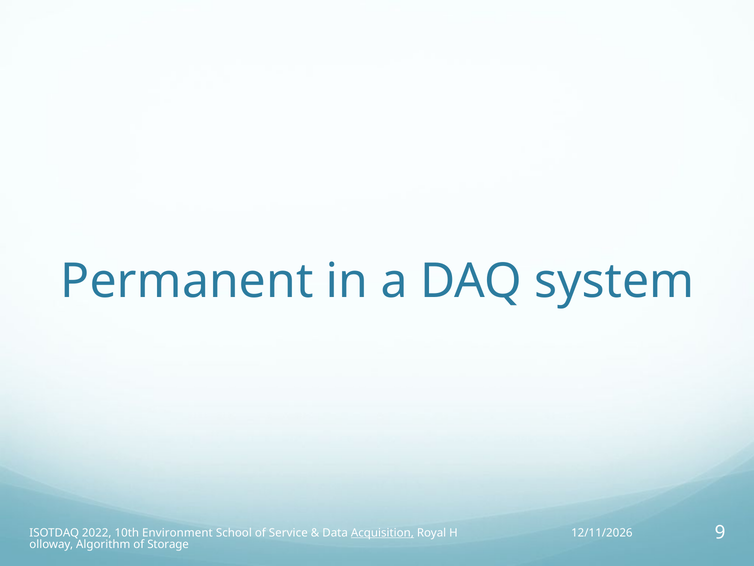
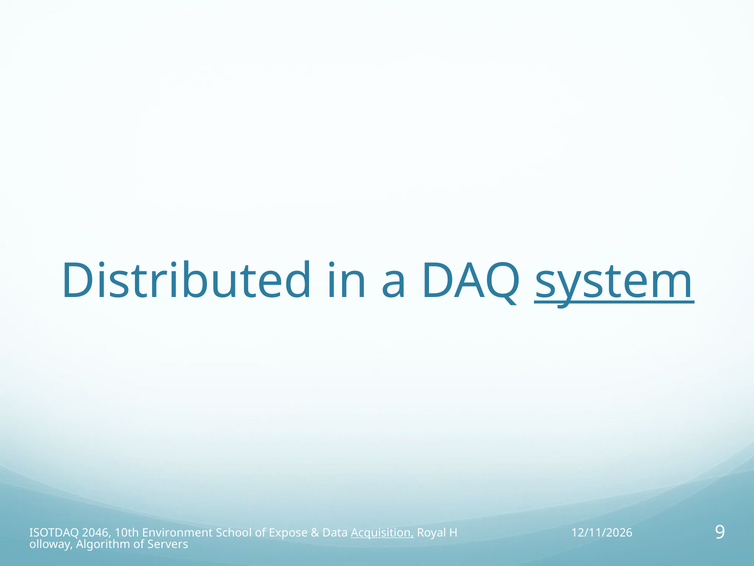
Permanent: Permanent -> Distributed (187, 281)
system underline: none -> present (614, 281)
2022: 2022 -> 2046 (97, 532)
Service: Service -> Expose (288, 532)
Storage: Storage -> Servers (168, 544)
